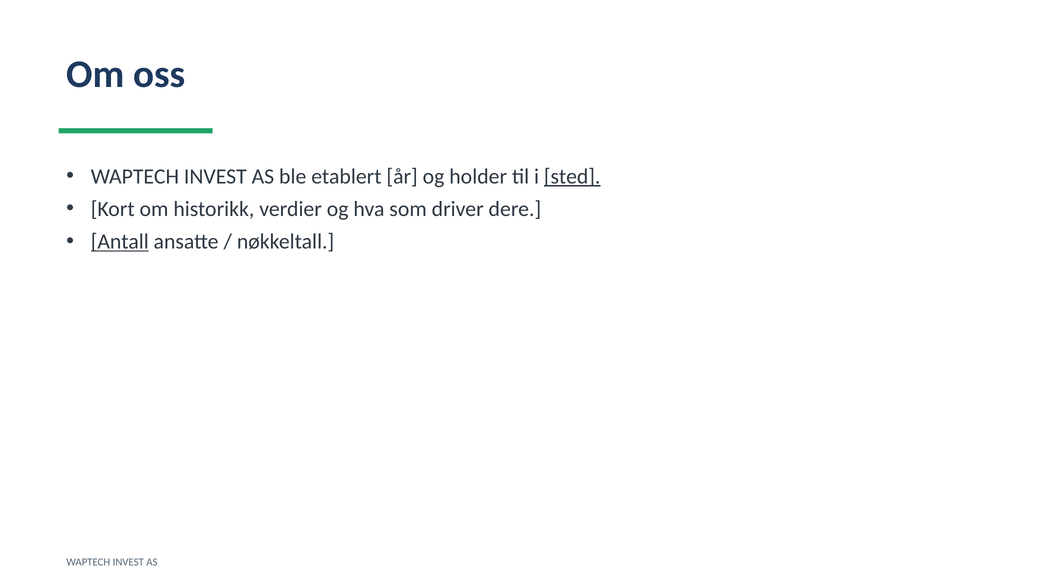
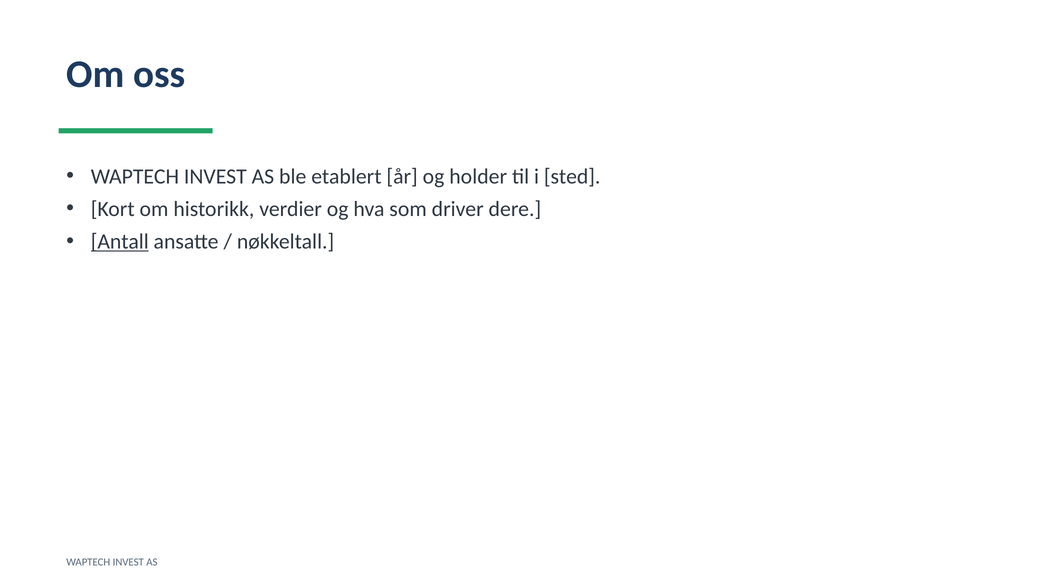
sted underline: present -> none (572, 177)
